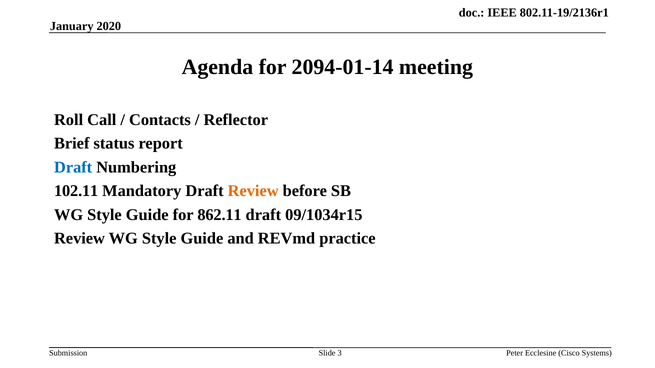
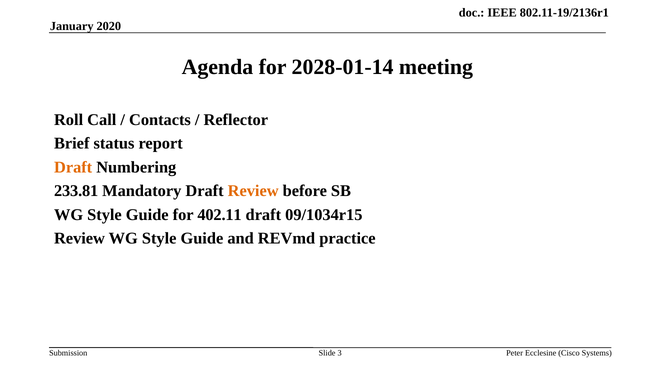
2094-01-14: 2094-01-14 -> 2028-01-14 (343, 67)
Draft colour: blue -> orange (73, 167)
102.11: 102.11 -> 233.81 (76, 191)
862.11: 862.11 -> 402.11 (220, 215)
